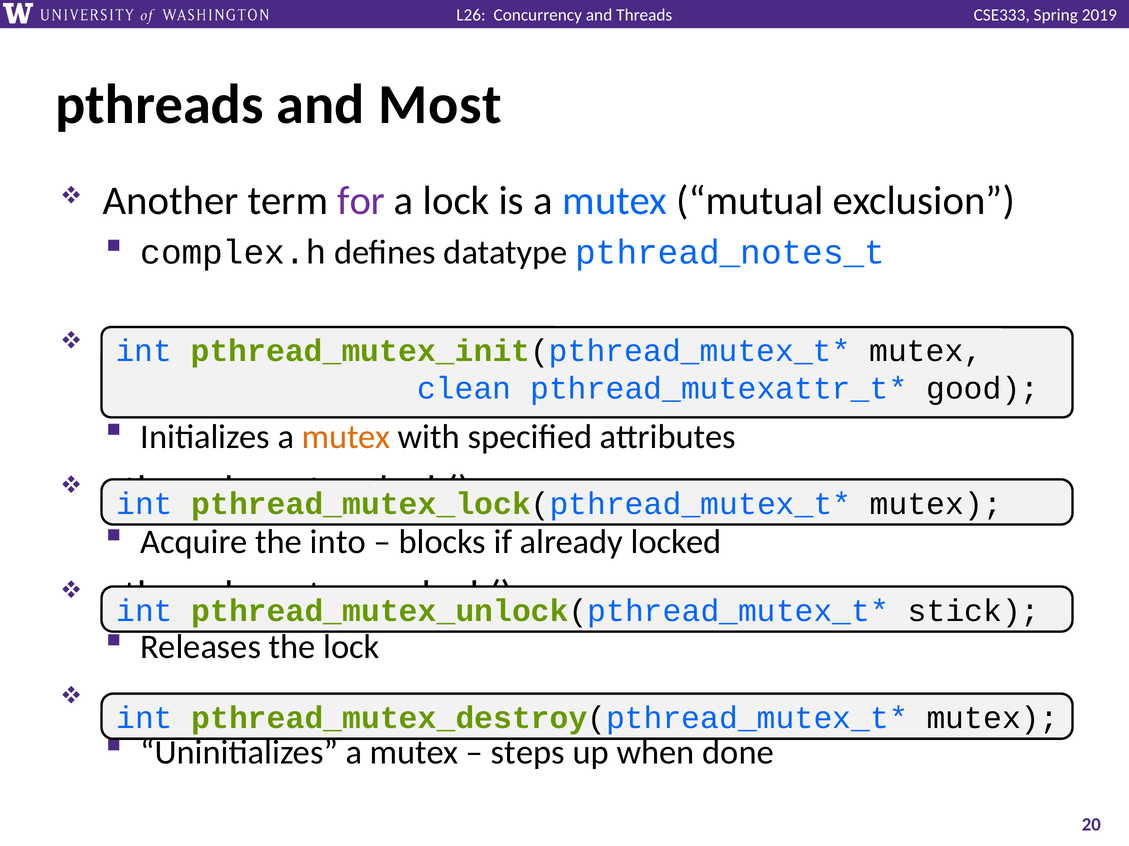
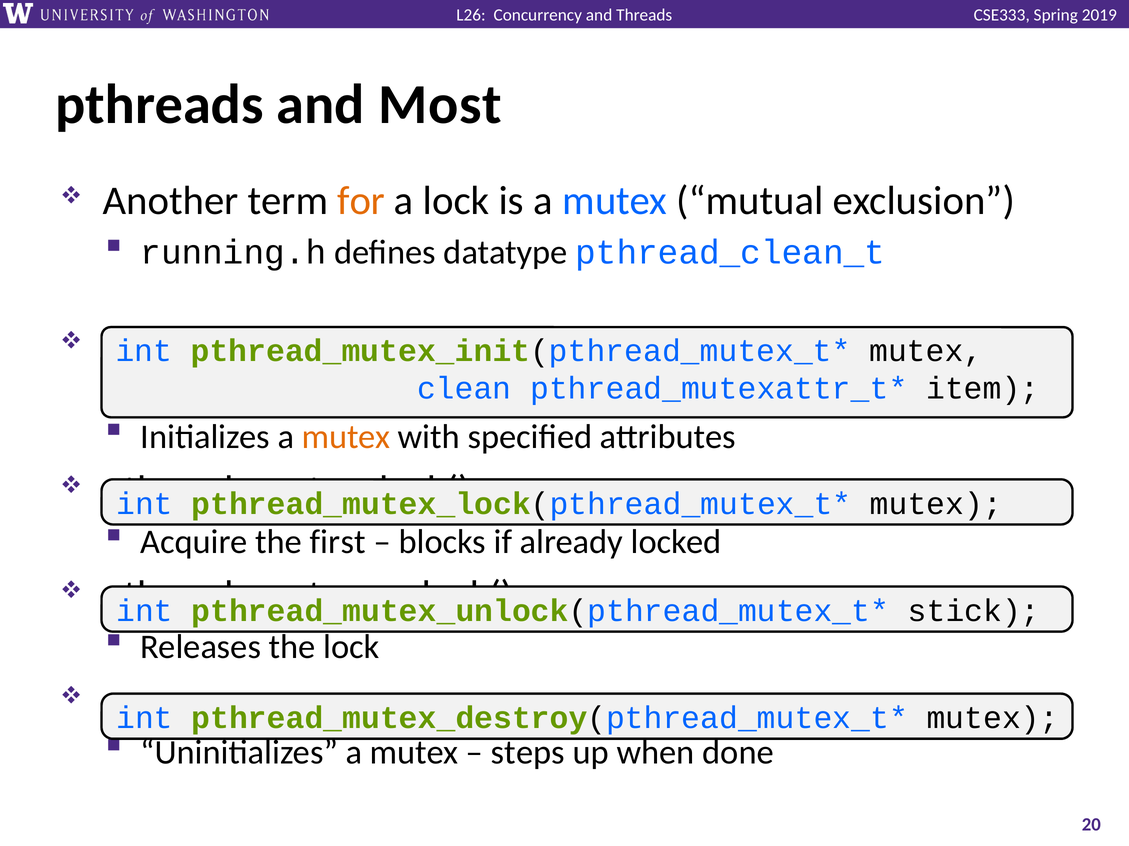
for colour: purple -> orange (361, 201)
complex.h: complex.h -> running.h (233, 253)
pthread_notes_t: pthread_notes_t -> pthread_clean_t (730, 253)
good: good -> item (983, 389)
into: into -> first (338, 542)
